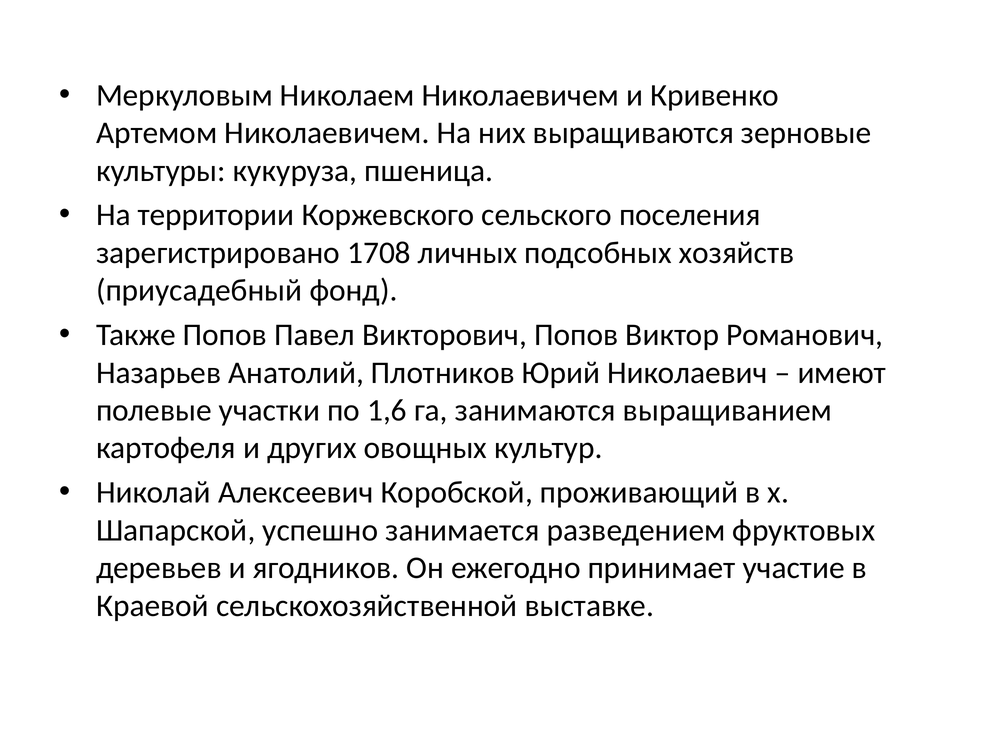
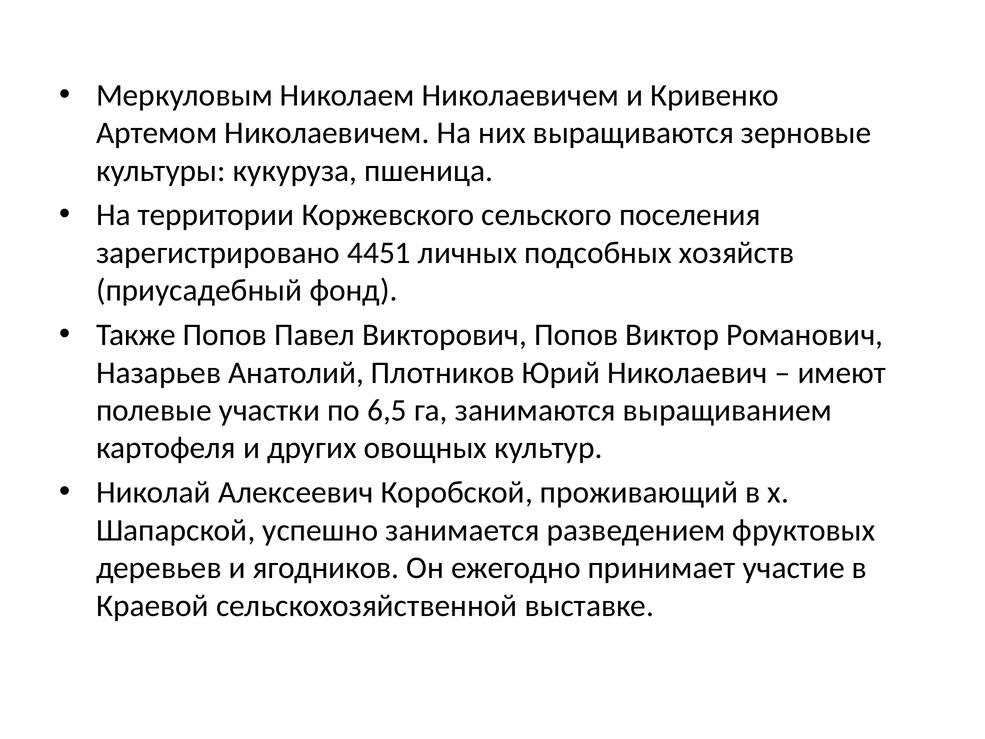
1708: 1708 -> 4451 (379, 253)
1,6: 1,6 -> 6,5 (387, 410)
